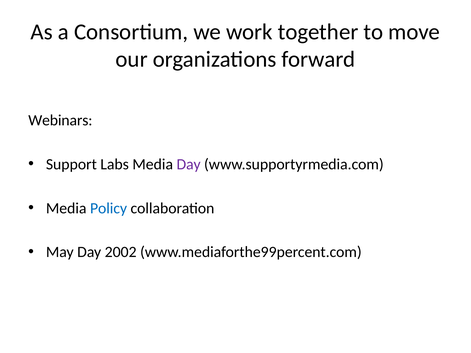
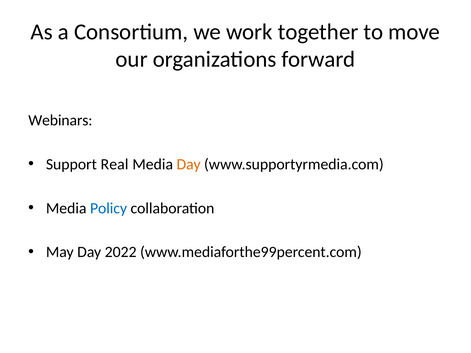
Labs: Labs -> Real (115, 164)
Day colour: purple -> orange (189, 164)
2002: 2002 -> 2022 (121, 252)
